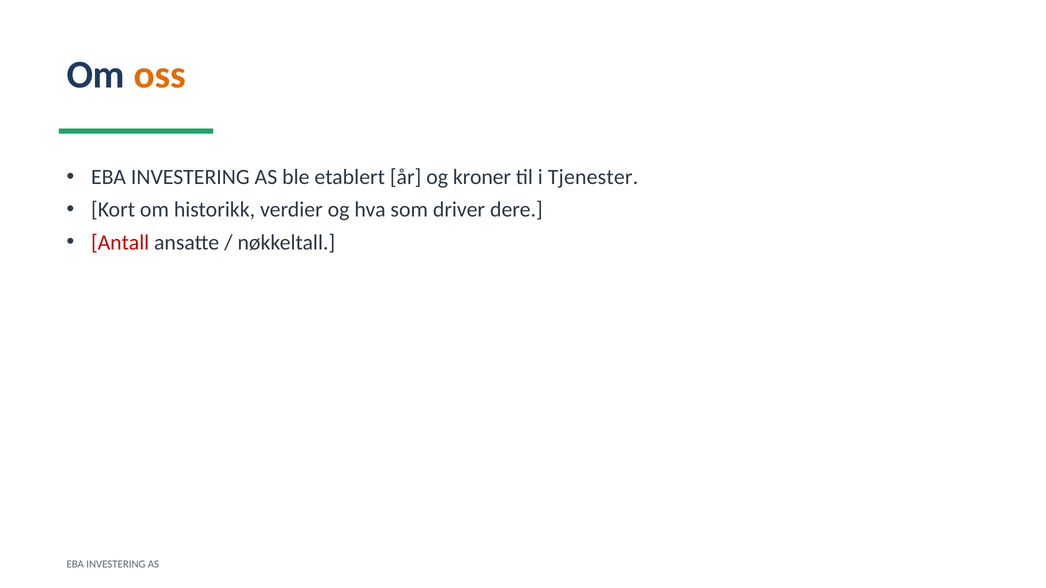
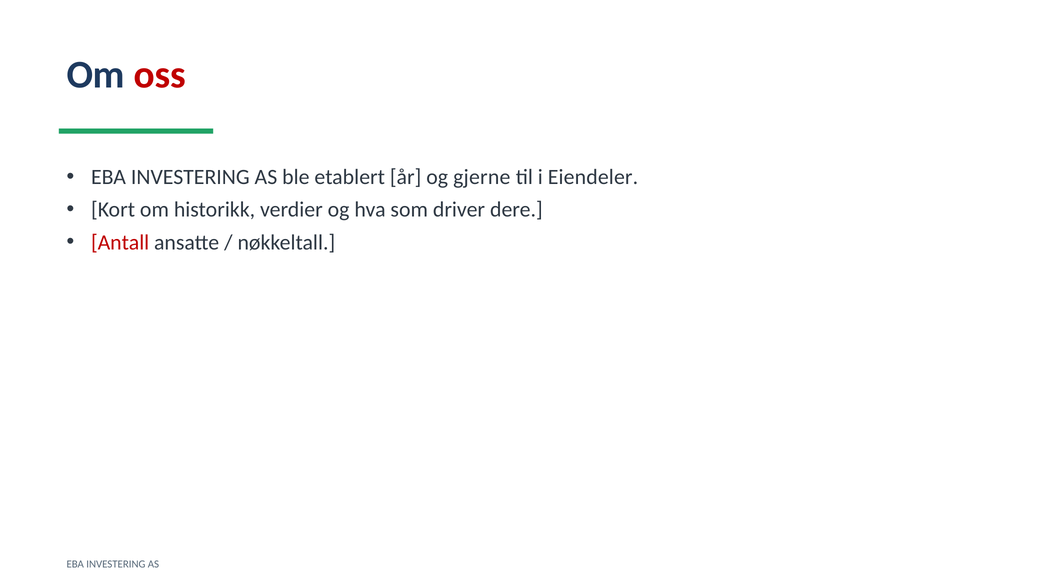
oss colour: orange -> red (160, 75)
kroner: kroner -> gjerne (482, 177)
Tjenester: Tjenester -> Eiendeler (593, 177)
